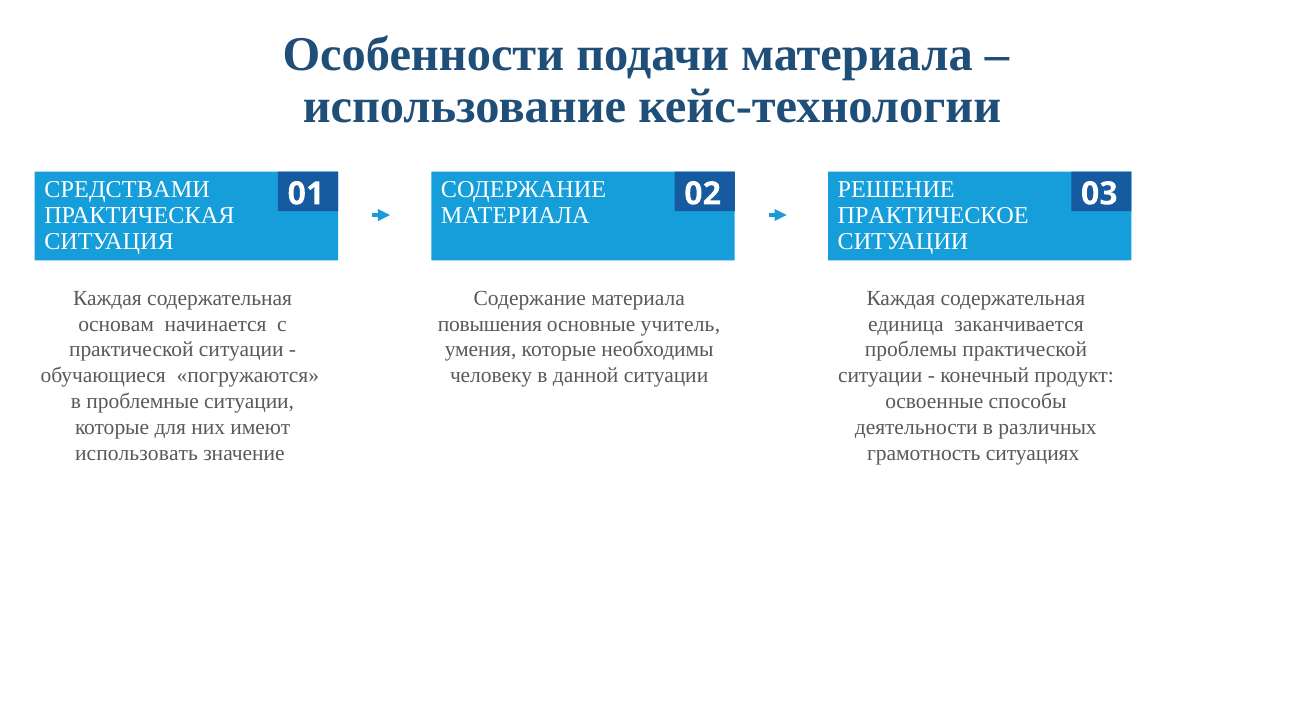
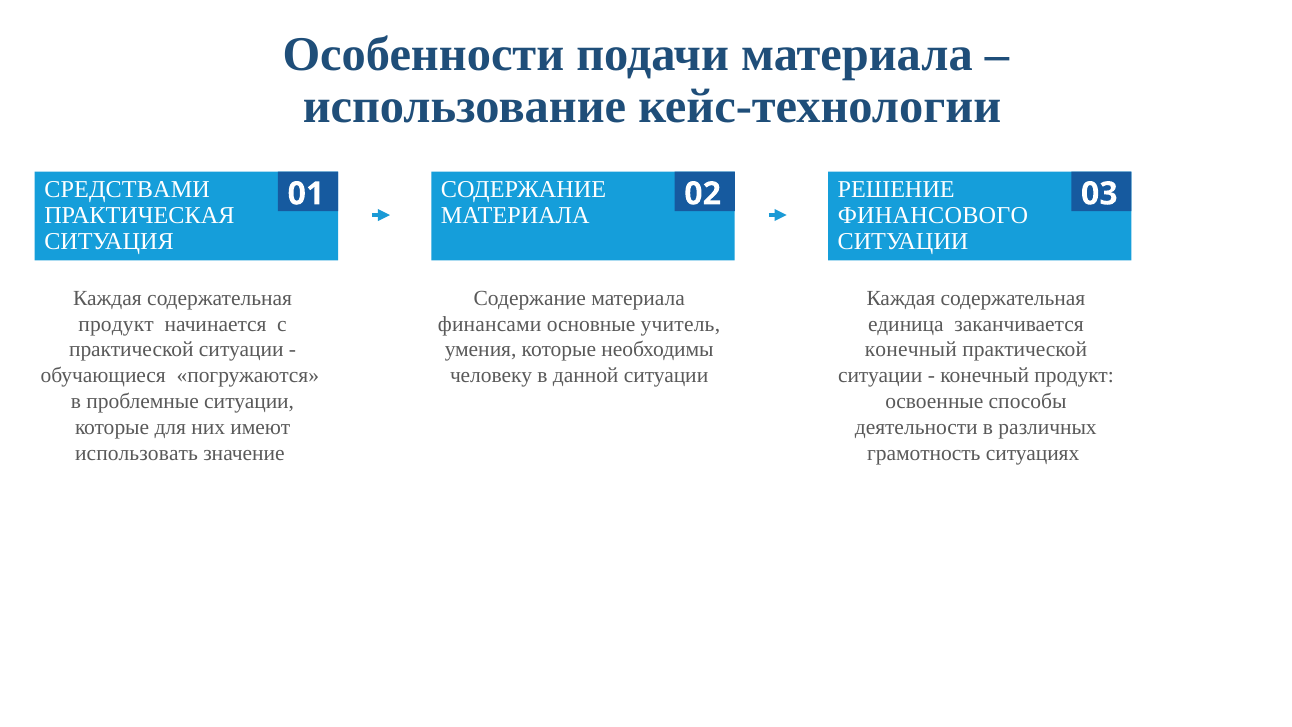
ПРАКТИЧЕСКОЕ: ПРАКТИЧЕСКОЕ -> ФИНАНСОВОГО (933, 216)
основам: основам -> продукт (116, 324)
повышения: повышения -> финансами (490, 324)
проблемы: проблемы -> конечный (911, 350)
